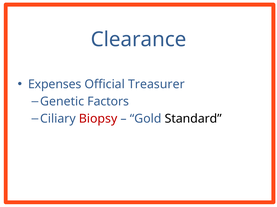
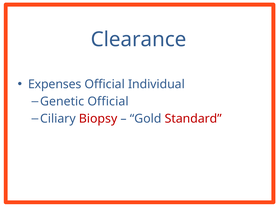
Treasurer: Treasurer -> Individual (156, 85)
Genetic Factors: Factors -> Official (108, 102)
Standard colour: black -> red (193, 119)
